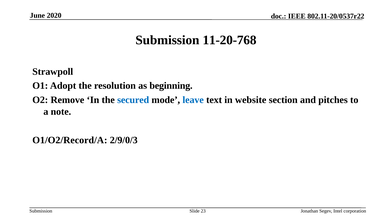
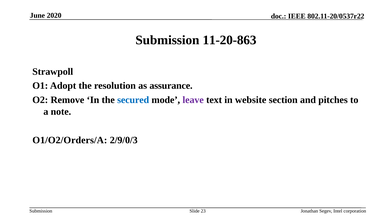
11-20-768: 11-20-768 -> 11-20-863 (230, 40)
beginning: beginning -> assurance (171, 86)
leave colour: blue -> purple (193, 100)
O1/O2/Record/A: O1/O2/Record/A -> O1/O2/Orders/A (70, 140)
